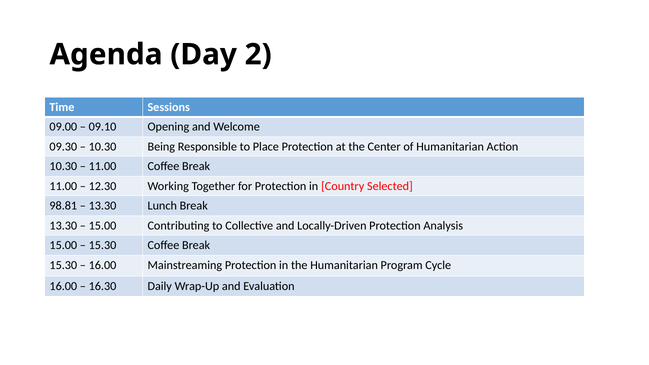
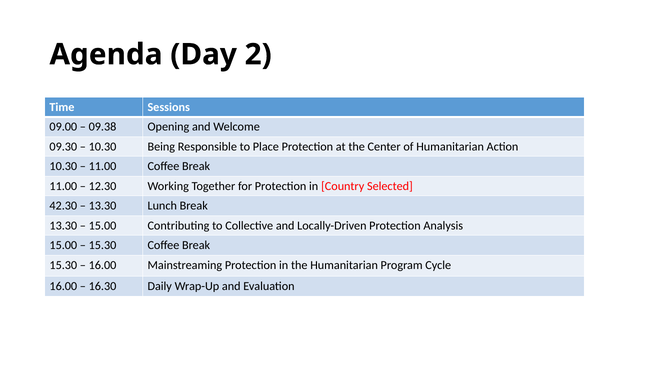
09.10: 09.10 -> 09.38 (103, 127)
98.81: 98.81 -> 42.30 (63, 206)
